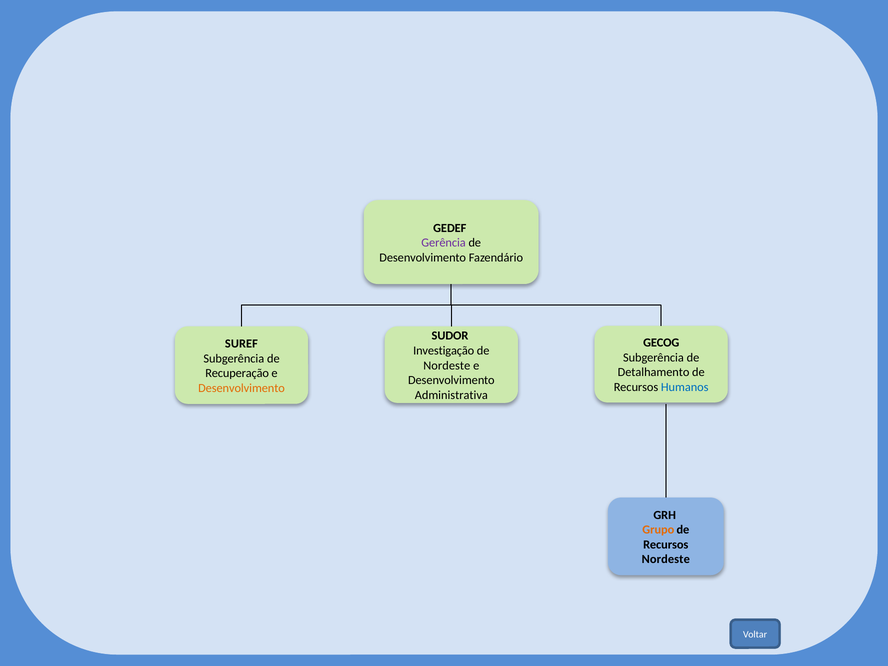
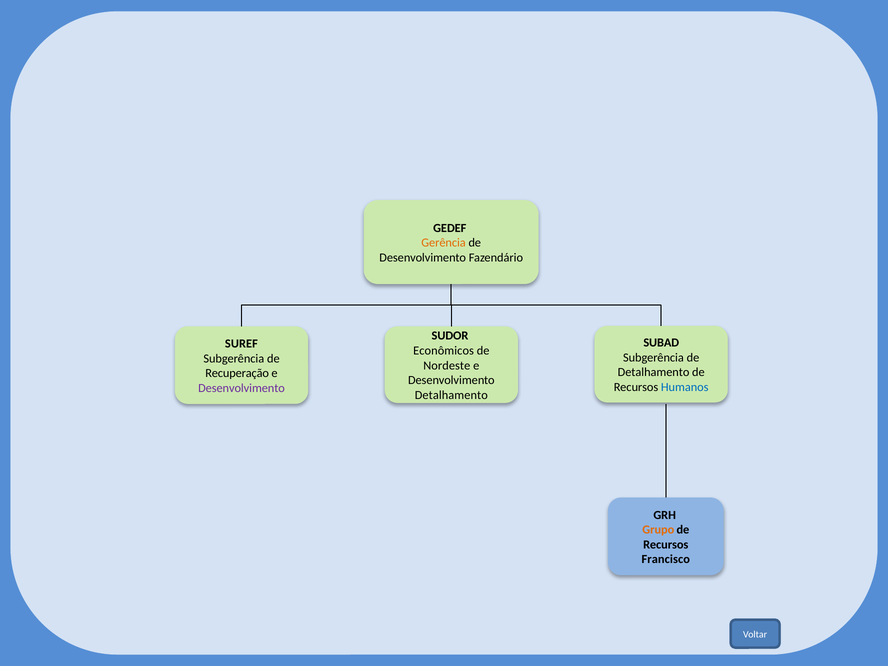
Gerência colour: purple -> orange (444, 243)
GECOG: GECOG -> SUBAD (661, 343)
Investigação: Investigação -> Econômicos (444, 351)
Desenvolvimento colour: orange -> purple (242, 388)
Administrativa: Administrativa -> Detalhamento (451, 395)
Nordeste: Nordeste -> Francisco (666, 559)
